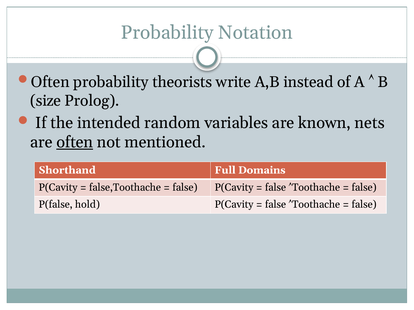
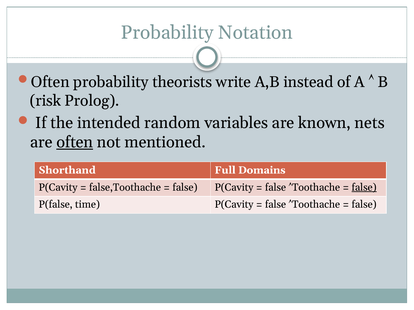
size: size -> risk (46, 101)
false underline: none -> present (364, 188)
hold: hold -> time (87, 205)
